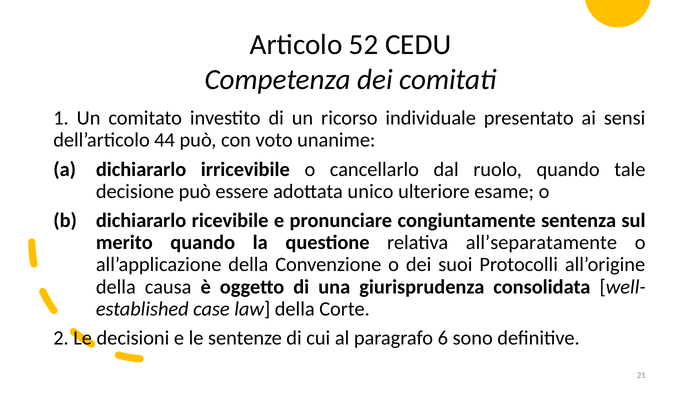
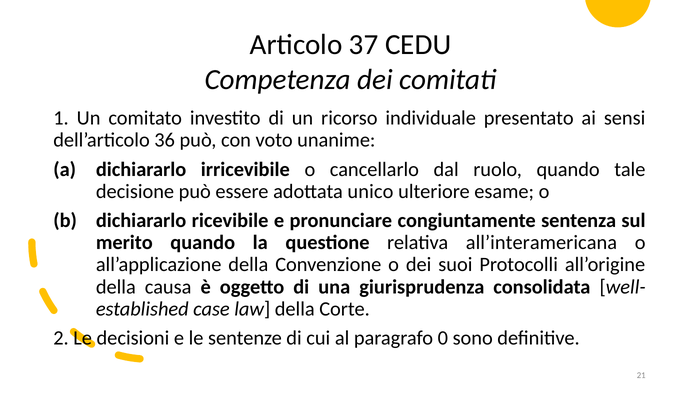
52: 52 -> 37 (364, 45)
44: 44 -> 36 (165, 140)
all’separatamente: all’separatamente -> all’interamericana (541, 243)
6: 6 -> 0 (443, 338)
